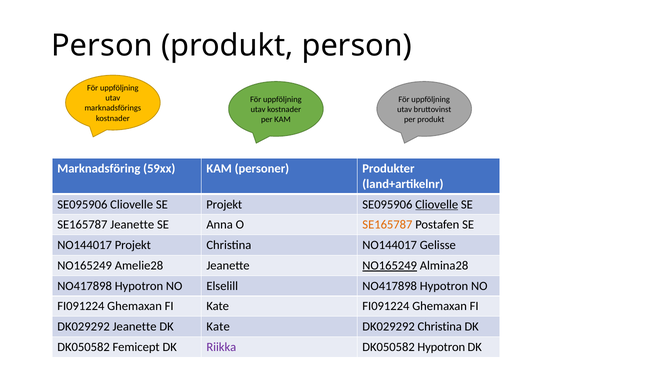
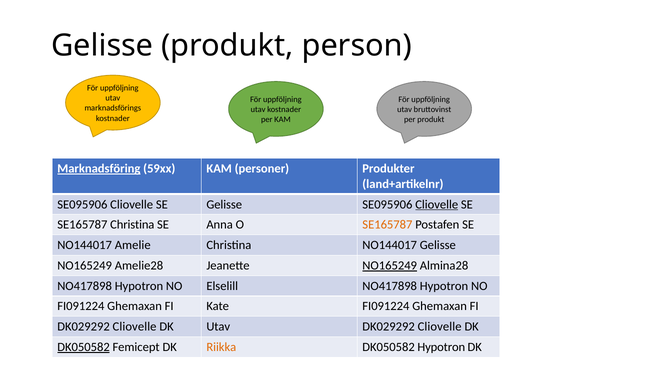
Person: Person -> Gelisse (102, 46)
Marknadsföring underline: none -> present (99, 169)
SE Projekt: Projekt -> Gelisse (224, 205)
SE165787 Jeanette: Jeanette -> Christina (132, 225)
NO144017 Projekt: Projekt -> Amelie (133, 245)
Jeanette: Jeanette -> Cliovelle (135, 327)
DK Kate: Kate -> Utav (218, 327)
Christina: Christina -> Cliovelle (440, 327)
DK050582 underline: none -> present (84, 347)
Riikka colour: purple -> orange (221, 347)
